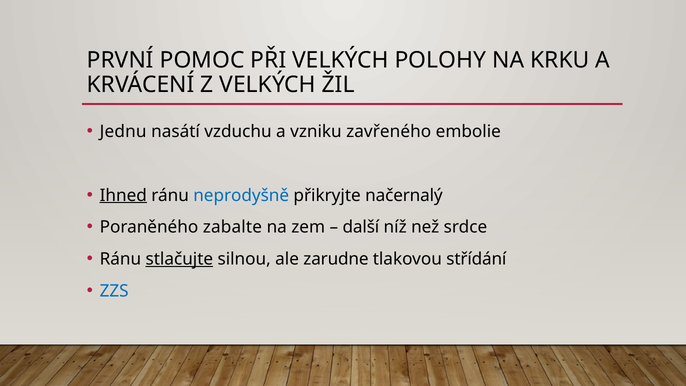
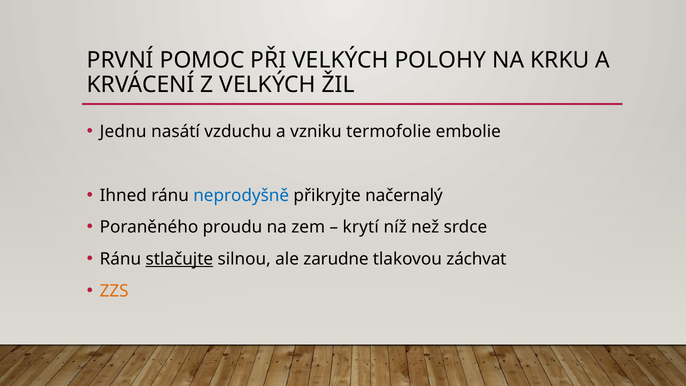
zavřeného: zavřeného -> termofolie (389, 132)
Ihned underline: present -> none (123, 195)
zabalte: zabalte -> proudu (233, 227)
další: další -> krytí (361, 227)
střídání: střídání -> záchvat (476, 259)
ZZS colour: blue -> orange (114, 291)
